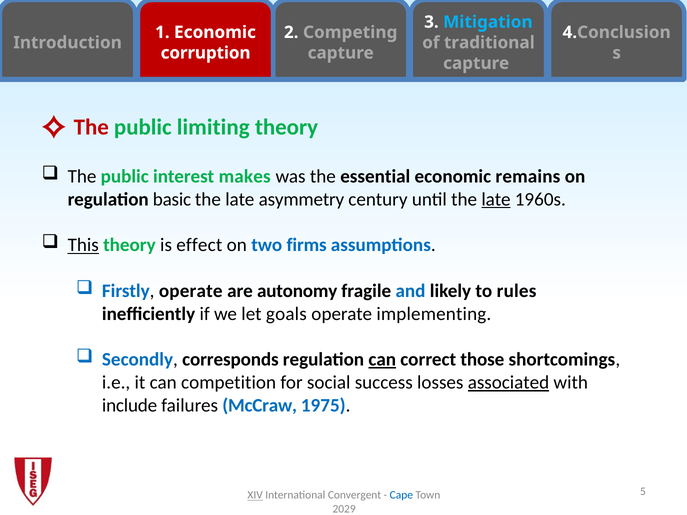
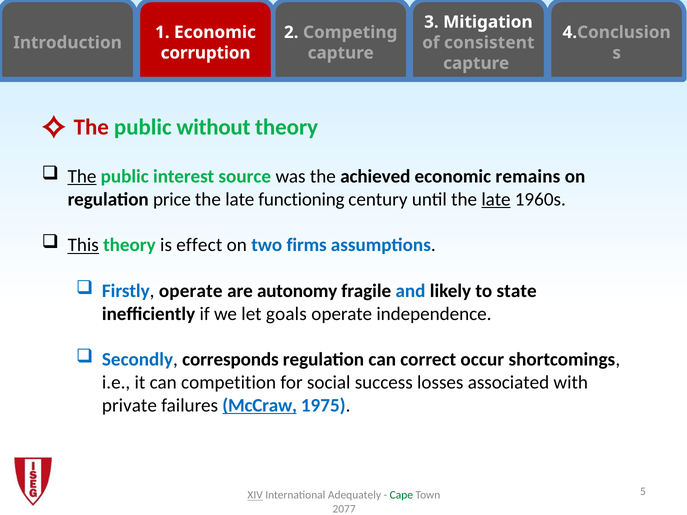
Mitigation colour: light blue -> white (488, 22)
traditional: traditional -> consistent (489, 43)
limiting: limiting -> without (213, 127)
The underline: none -> present (82, 177)
makes: makes -> source (245, 177)
essential: essential -> achieved (375, 177)
basic: basic -> price (172, 199)
asymmetry: asymmetry -> functioning (301, 199)
rules: rules -> state (517, 291)
implementing: implementing -> independence (434, 314)
can underline: present -> none (382, 360)
those: those -> occur (482, 360)
associated underline: present -> none (508, 383)
include: include -> private (129, 406)
McCraw underline: none -> present (260, 406)
Convergent: Convergent -> Adequately (354, 495)
Cape colour: blue -> green (401, 495)
2029: 2029 -> 2077 (344, 509)
